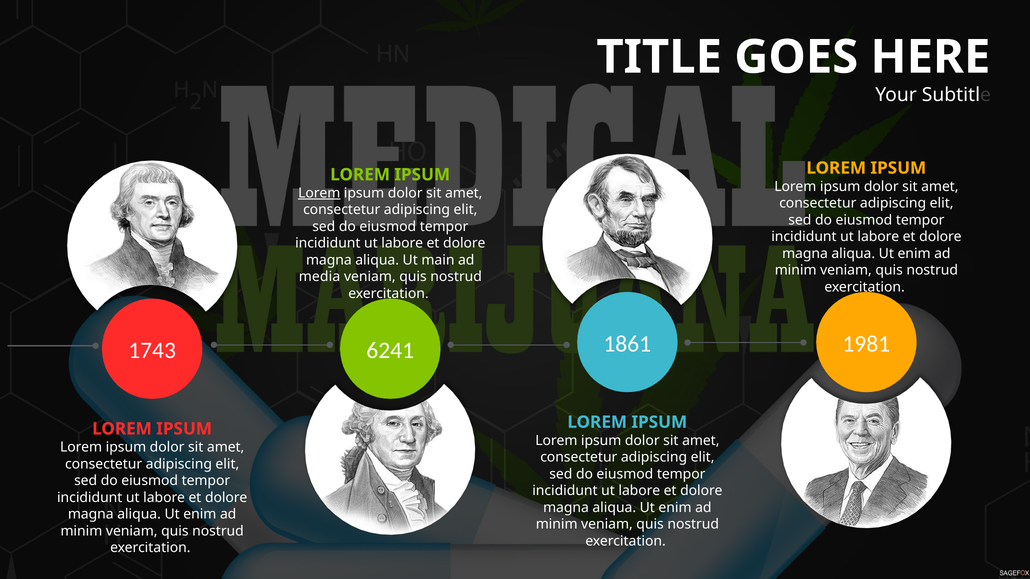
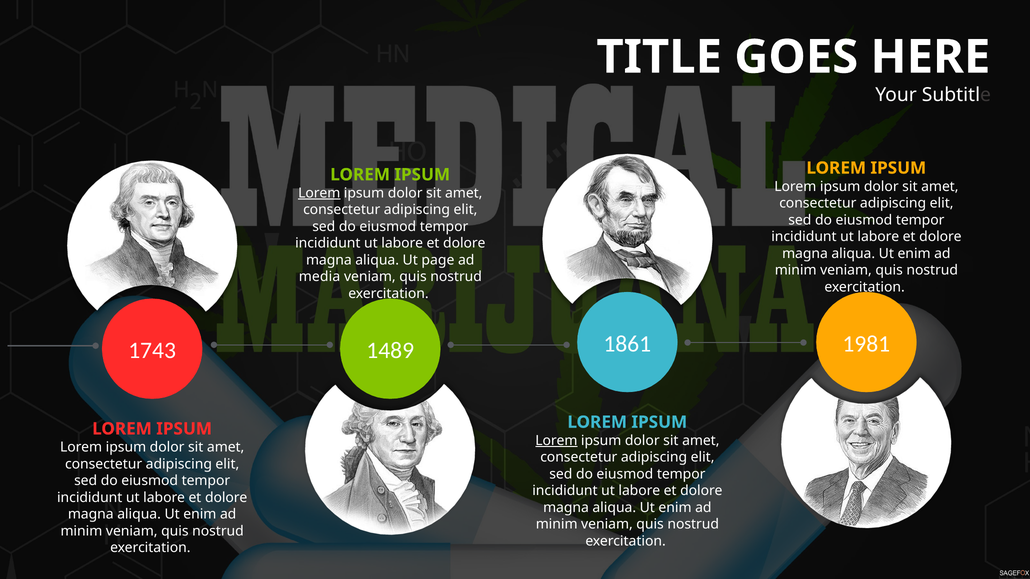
main: main -> page (438, 260)
6241: 6241 -> 1489 (390, 351)
Lorem underline: none -> present (556, 441)
